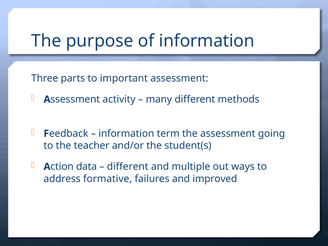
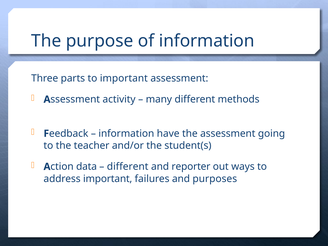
term: term -> have (168, 134)
multiple: multiple -> reporter (191, 167)
address formative: formative -> important (108, 179)
improved: improved -> purposes (215, 179)
